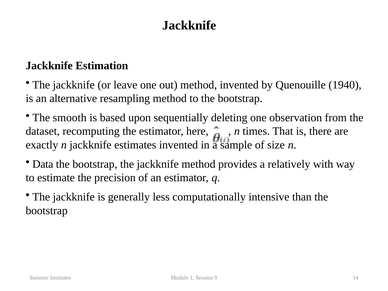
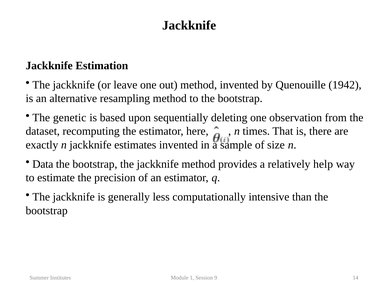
1940: 1940 -> 1942 (345, 85)
smooth: smooth -> genetic (70, 118)
with: with -> help (323, 164)
